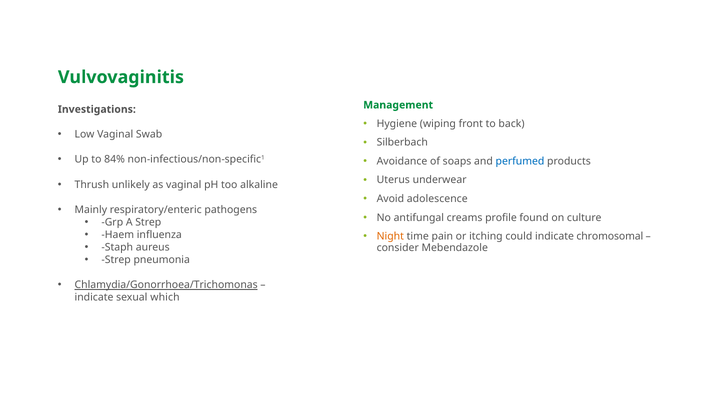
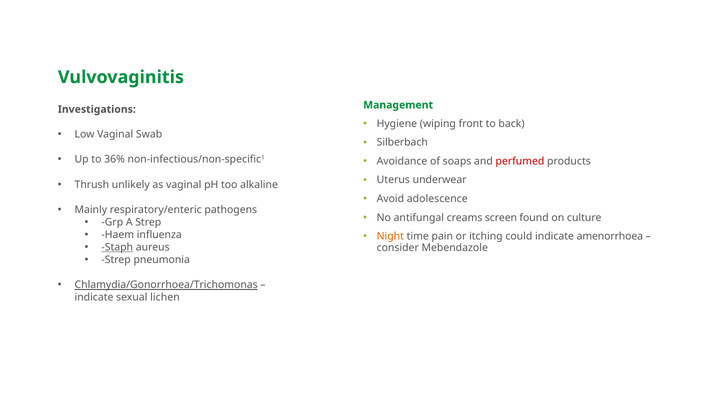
84%: 84% -> 36% (115, 159)
perfumed colour: blue -> red (520, 161)
profile: profile -> screen (501, 217)
chromosomal: chromosomal -> amenorrhoea (610, 236)
Staph underline: none -> present (117, 247)
which: which -> lichen (165, 297)
